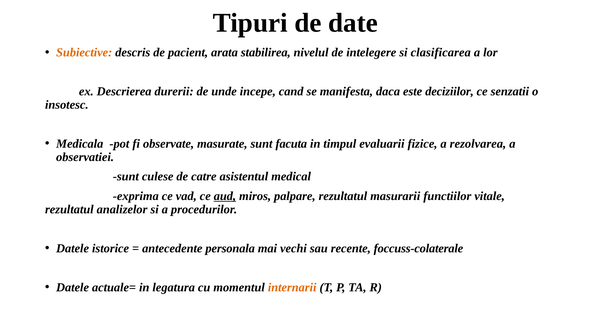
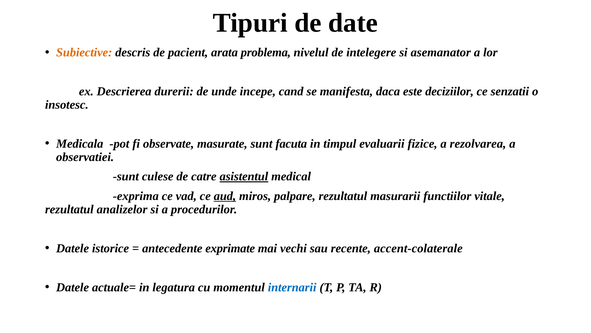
stabilirea: stabilirea -> problema (266, 52)
clasificarea: clasificarea -> asemanator (441, 52)
asistentul underline: none -> present (244, 176)
personala: personala -> exprimate (230, 248)
foccuss-colaterale: foccuss-colaterale -> accent-colaterale (418, 248)
internarii colour: orange -> blue (292, 287)
